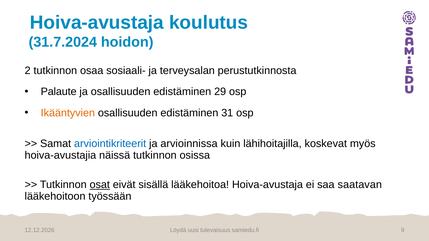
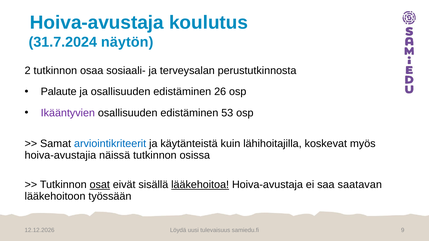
hoidon: hoidon -> näytön (127, 42)
29: 29 -> 26 (220, 92)
Ikääntyvien colour: orange -> purple (68, 113)
31: 31 -> 53 (227, 113)
arvioinnissa: arvioinnissa -> käytänteistä (189, 144)
lääkehoitoa underline: none -> present (200, 185)
